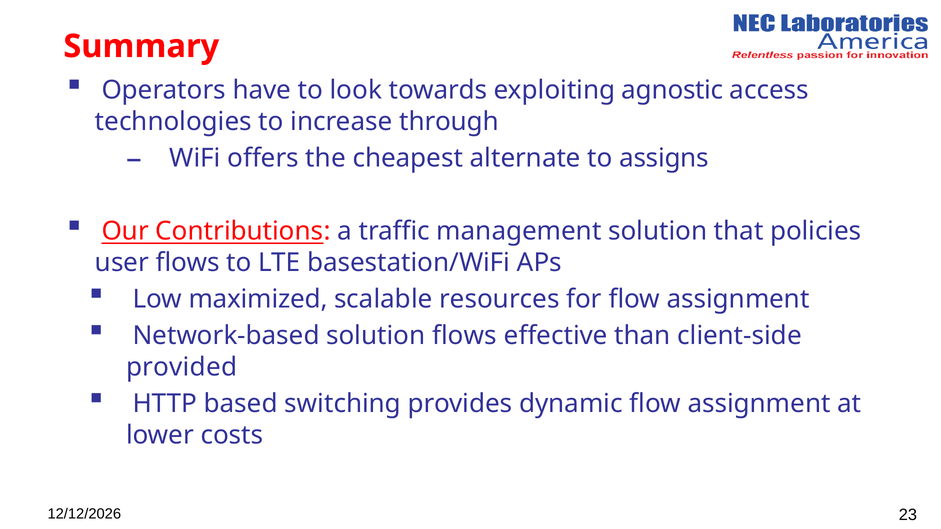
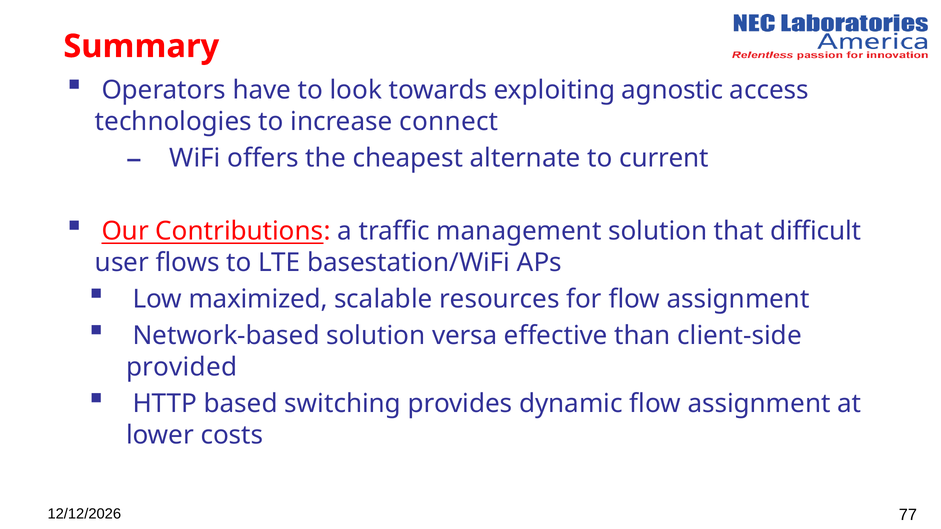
through: through -> connect (449, 122)
assigns: assigns -> current (664, 158)
policies: policies -> difficult (816, 231)
solution flows: flows -> versa (465, 336)
23: 23 -> 77 (908, 515)
